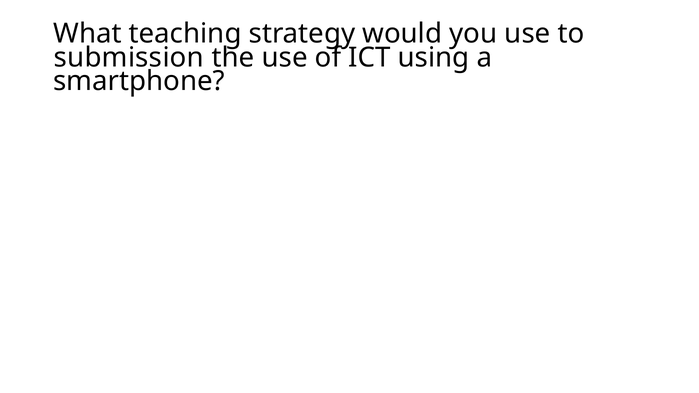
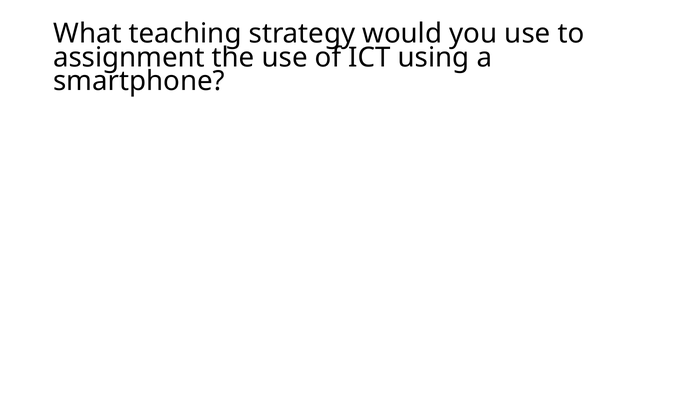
submission: submission -> assignment (129, 57)
